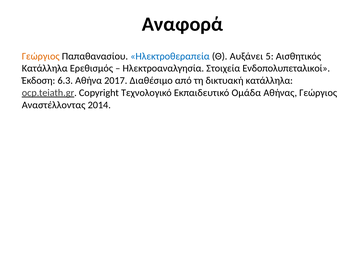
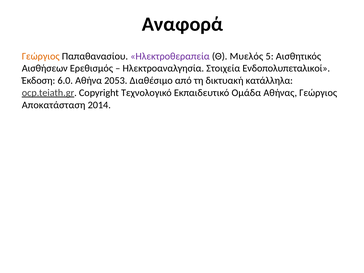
Ηλεκτροθεραπεία colour: blue -> purple (170, 56)
Αυξάνει: Αυξάνει -> Μυελός (246, 56)
Κατάλληλα: Κατάλληλα -> Αισθήσεων (45, 68)
6.3: 6.3 -> 6.0 (65, 81)
2017: 2017 -> 2053 (116, 81)
Αναστέλλοντας: Αναστέλλοντας -> Αποκατάσταση (54, 105)
